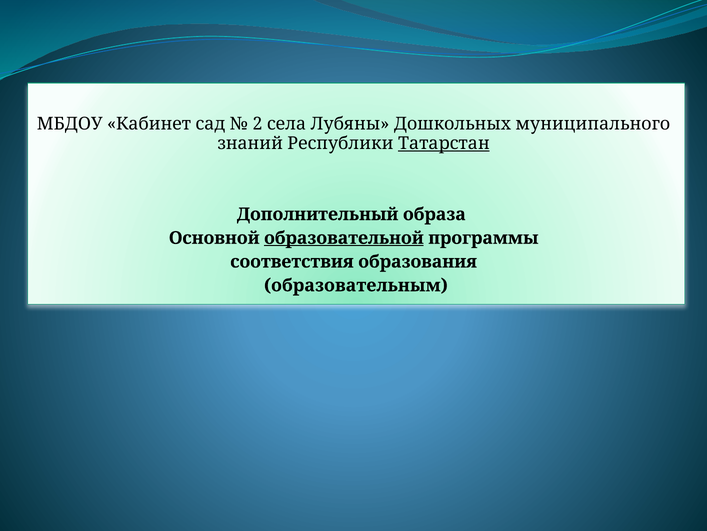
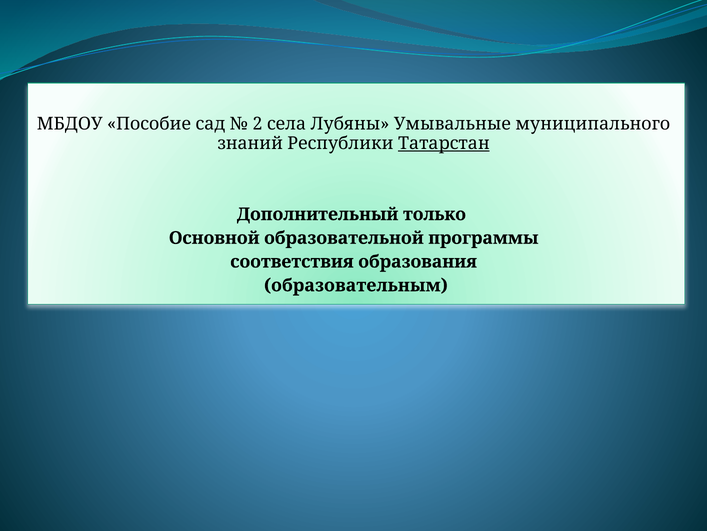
Кабинет: Кабинет -> Пособие (149, 124)
Дошкольных: Дошкольных -> Умывальные (452, 124)
образа: образа -> только (434, 214)
образовательной underline: present -> none (344, 238)
